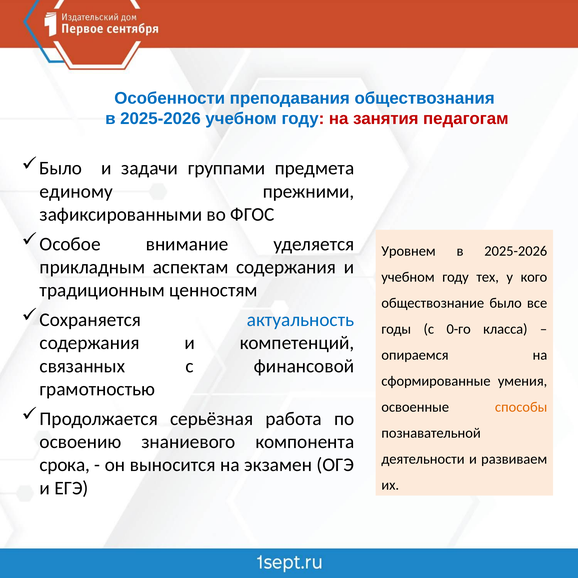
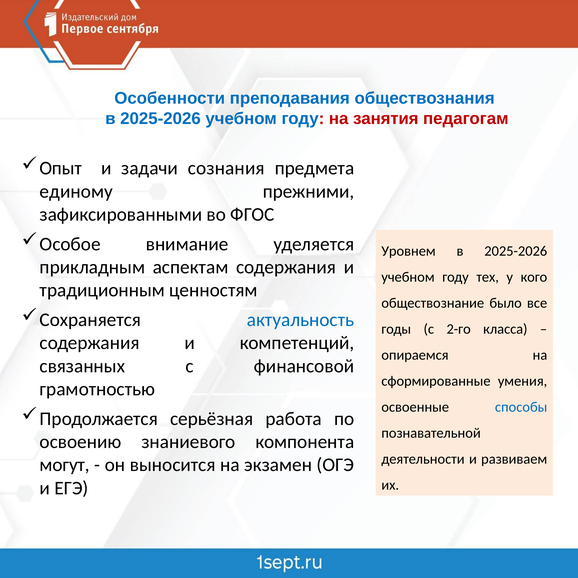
Было: Было -> Опыт (61, 168)
группами: группами -> сознания (226, 168)
0-го: 0-го -> 2-го (459, 329)
способы colour: orange -> blue (521, 407)
срока: срока -> могут (65, 465)
